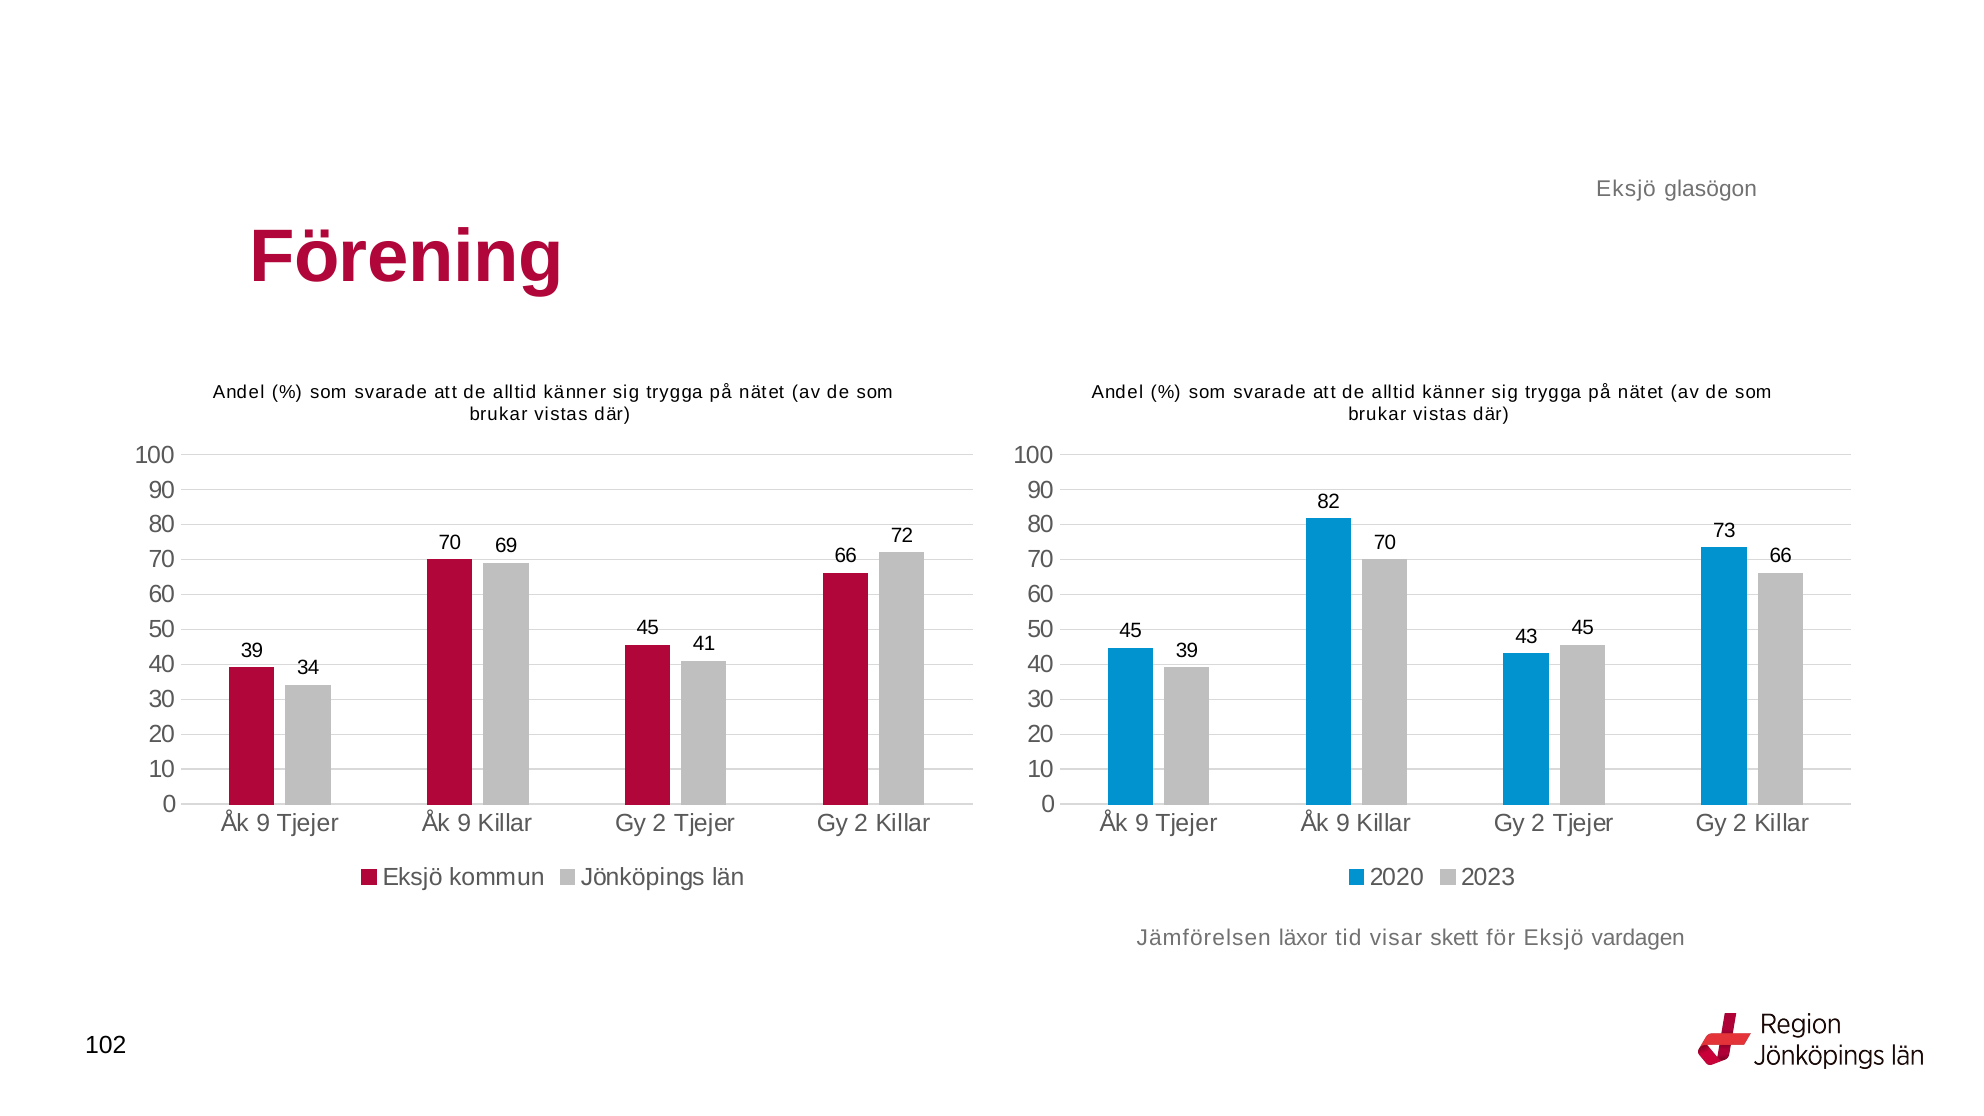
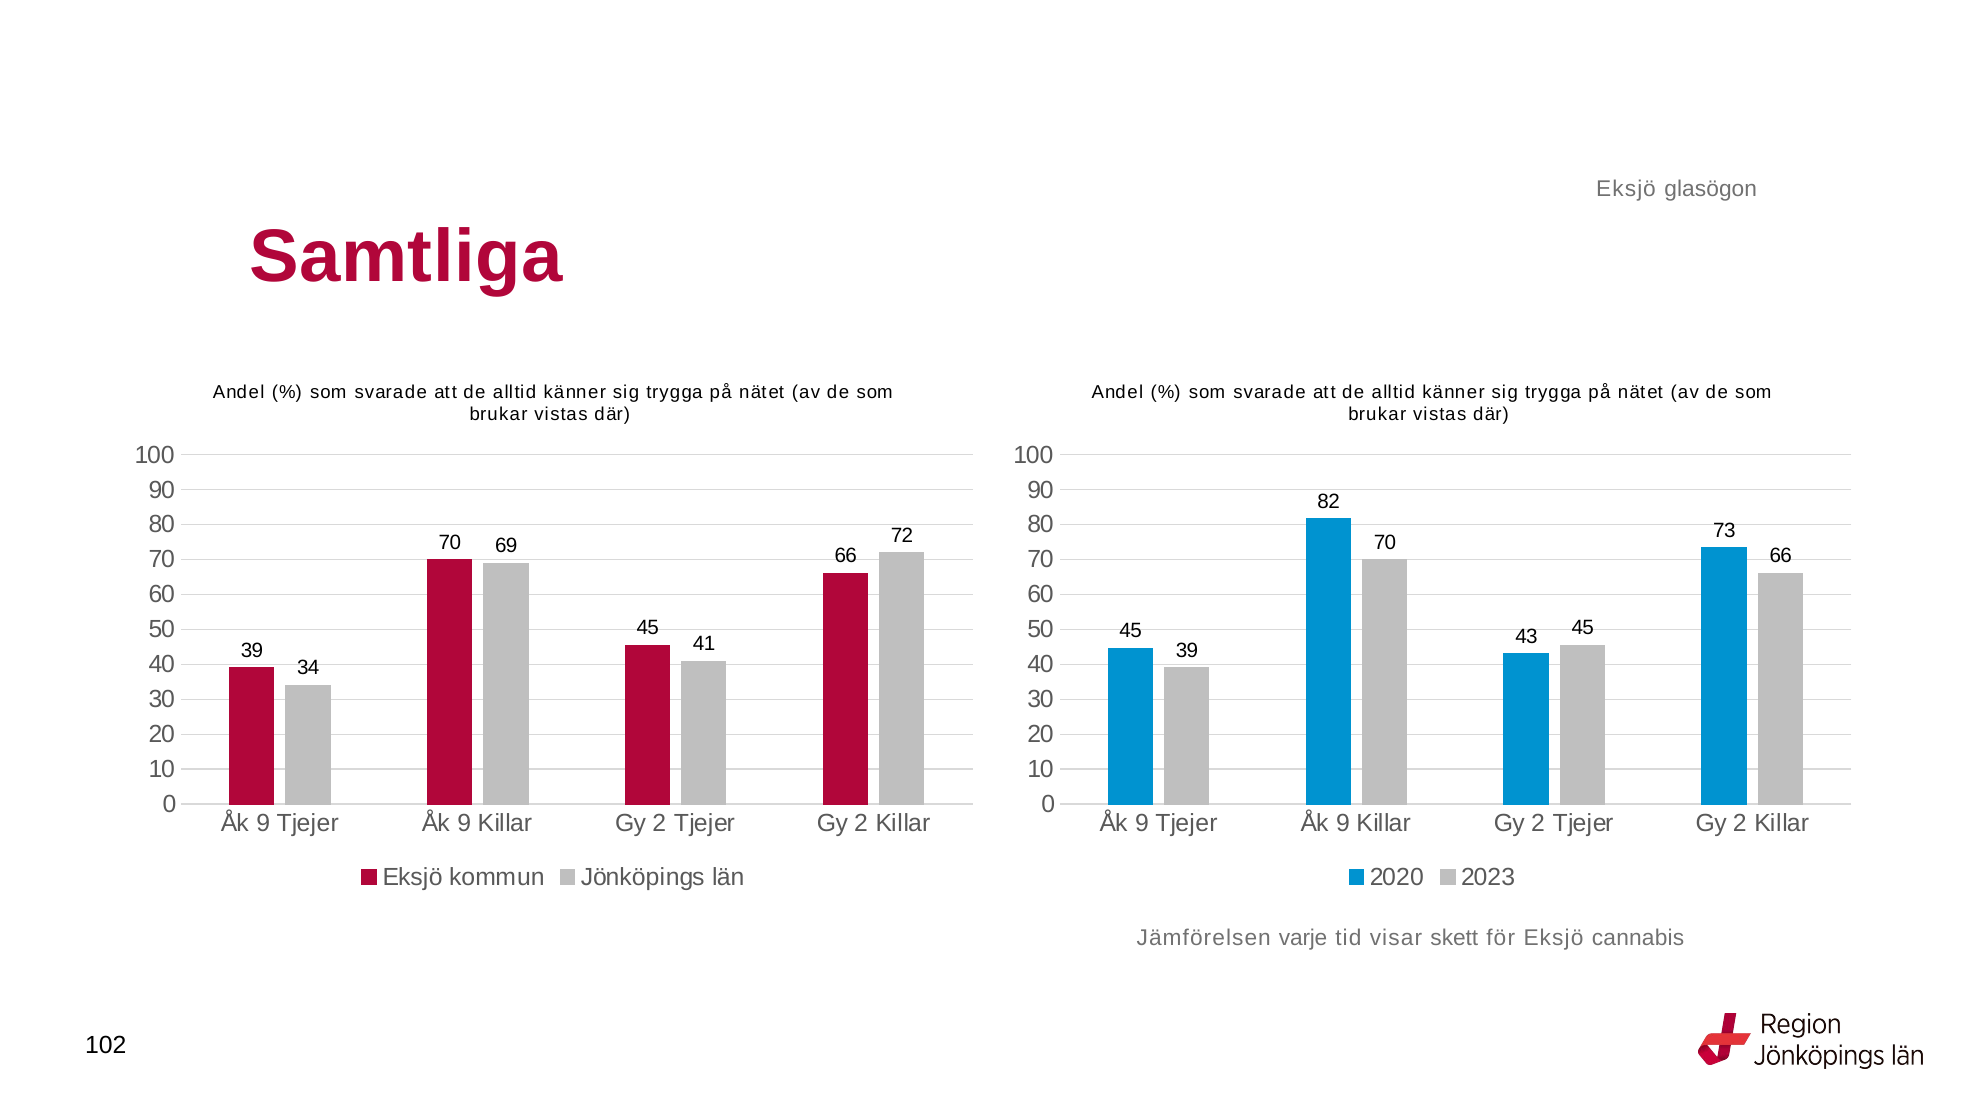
Förening: Förening -> Samtliga (406, 257)
läxor: läxor -> varje (1303, 938)
vardagen: vardagen -> cannabis (1638, 938)
